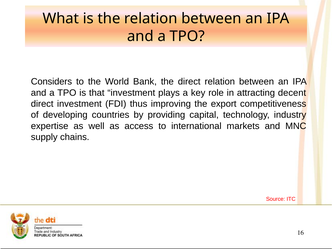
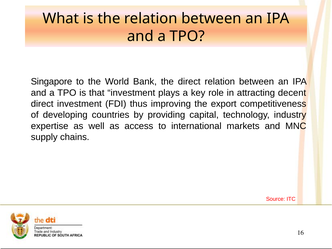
Considers: Considers -> Singapore (51, 82)
